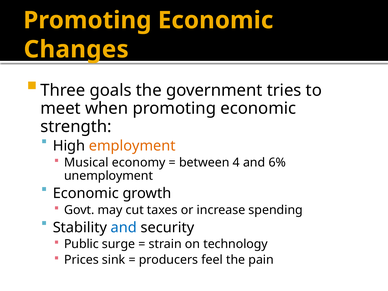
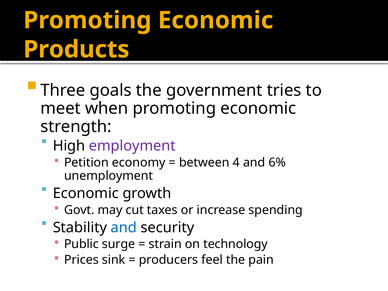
Changes: Changes -> Products (76, 49)
employment colour: orange -> purple (132, 146)
Musical: Musical -> Petition (86, 162)
